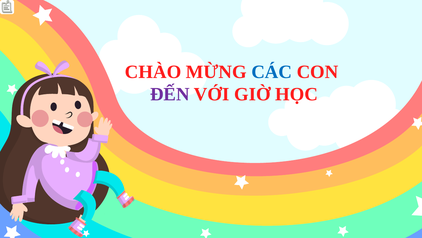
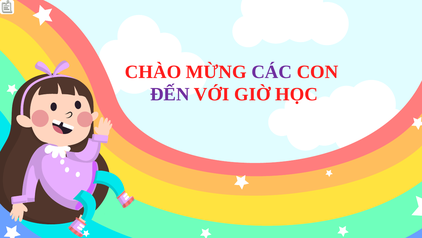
CÁC colour: blue -> purple (272, 72)
